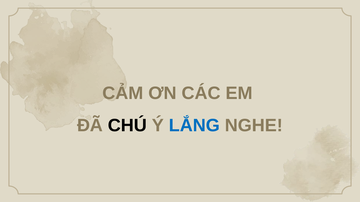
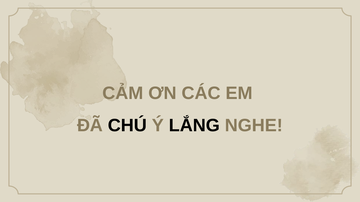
LẮNG colour: blue -> black (194, 126)
